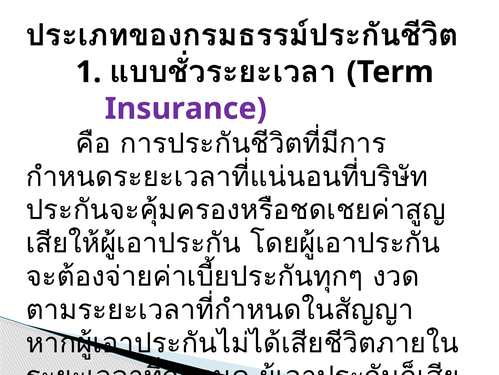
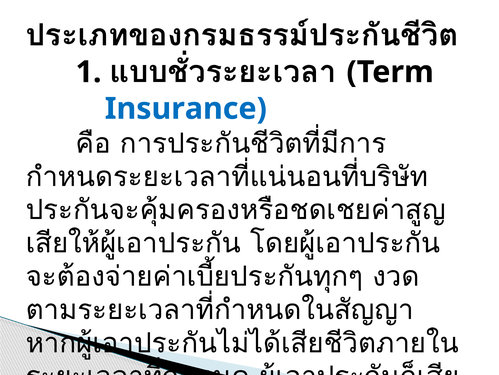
Insurance colour: purple -> blue (186, 108)
